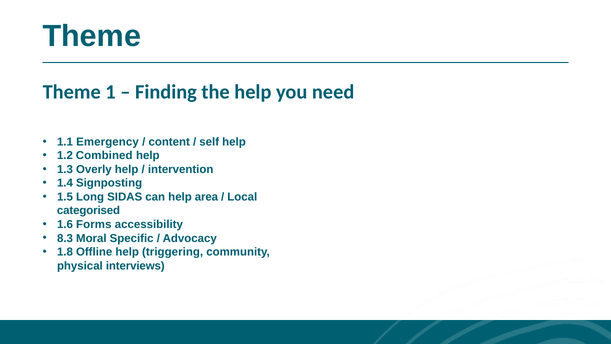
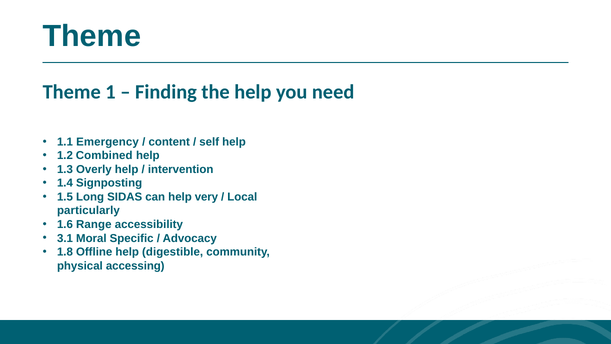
area: area -> very (206, 197)
categorised: categorised -> particularly (88, 211)
Forms: Forms -> Range (94, 224)
8.3: 8.3 -> 3.1 (65, 238)
triggering: triggering -> digestible (173, 252)
interviews: interviews -> accessing (135, 266)
